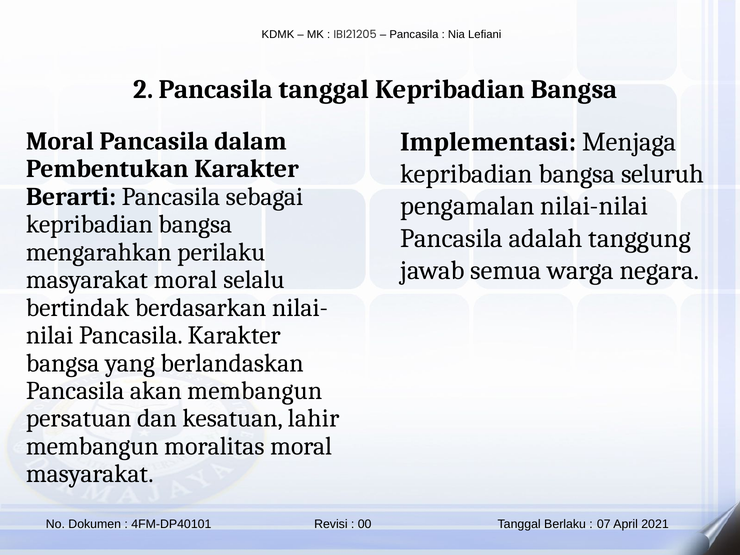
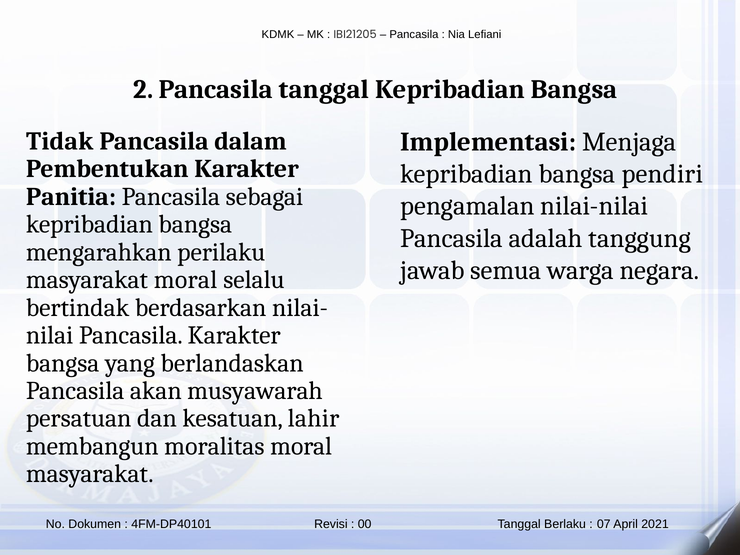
Moral: Moral -> Tidak (60, 141)
seluruh: seluruh -> pendiri (662, 174)
Berarti: Berarti -> Panitia (71, 197)
akan membangun: membangun -> musyawarah (255, 391)
